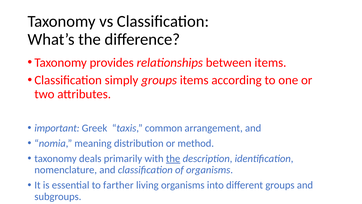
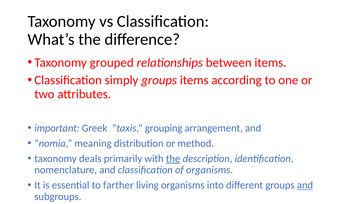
provides: provides -> grouped (112, 62)
common: common -> grouping (164, 128)
and underline: none -> present (305, 185)
